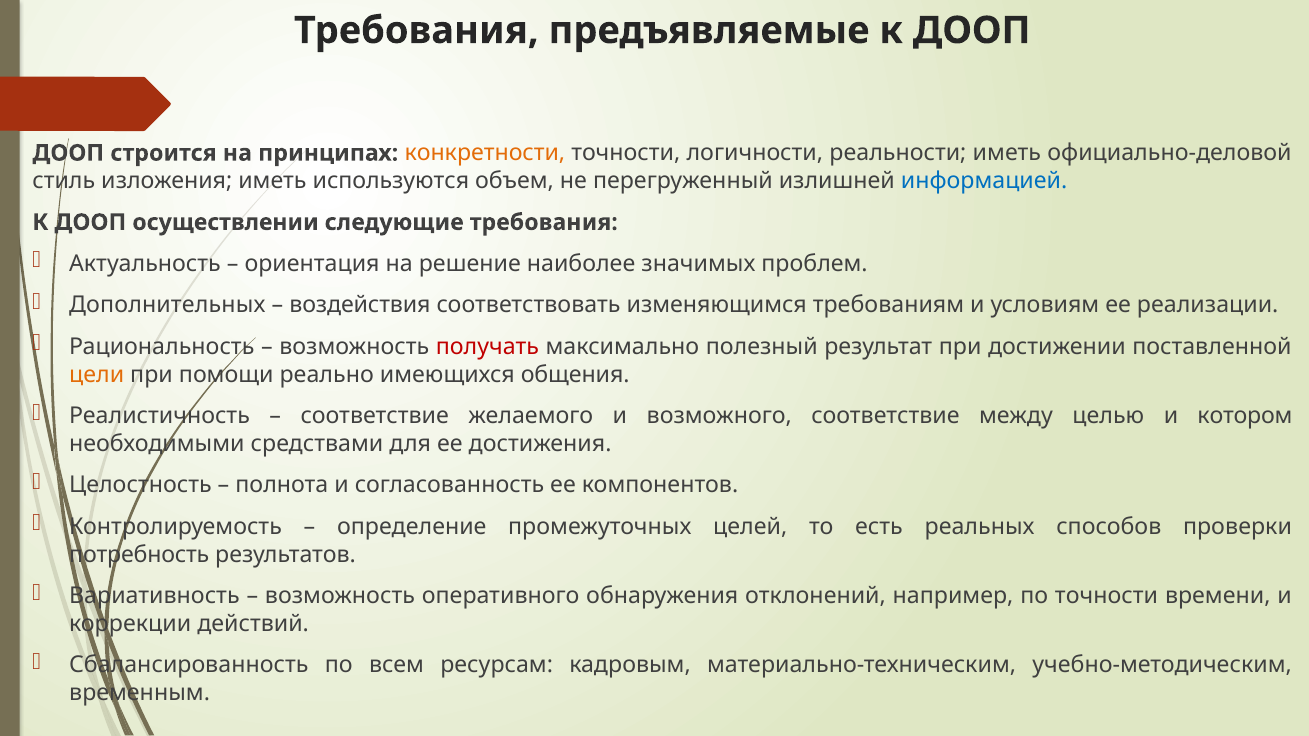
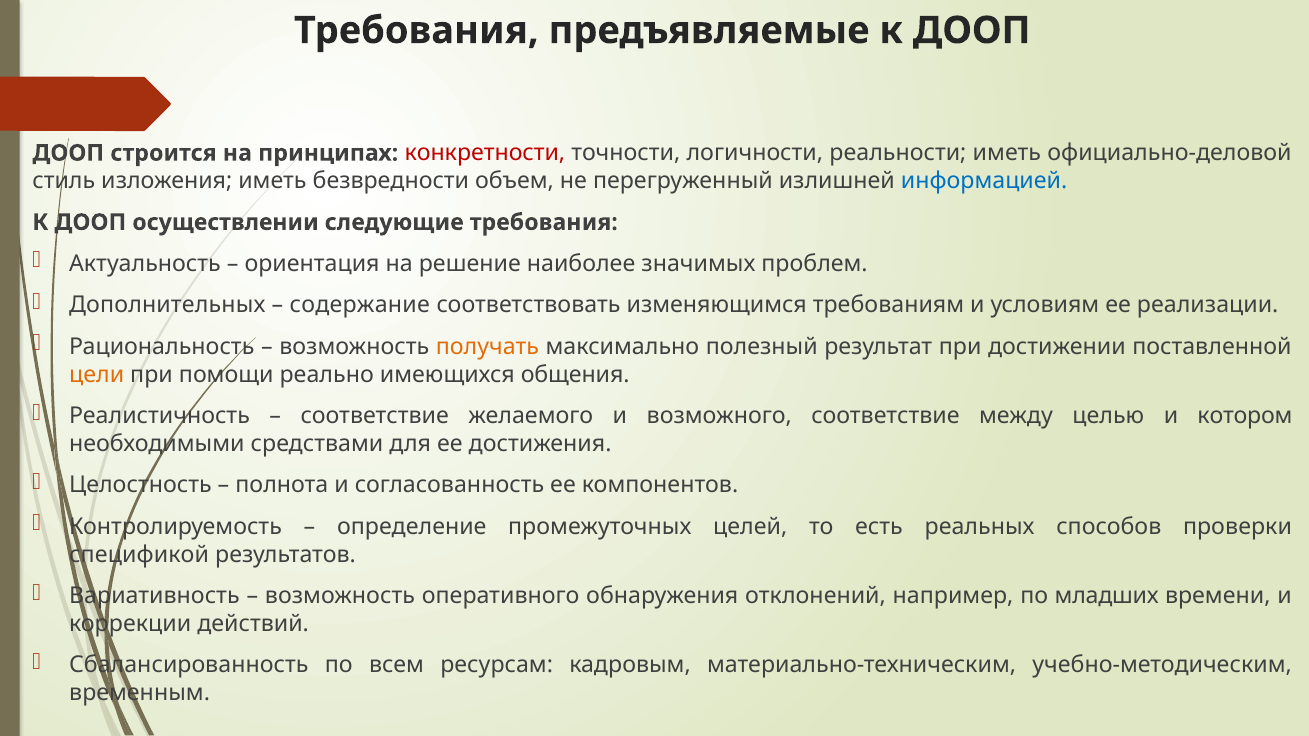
конкретности colour: orange -> red (485, 153)
используются: используются -> безвредности (391, 181)
воздействия: воздействия -> содержание (360, 305)
получать colour: red -> orange (487, 347)
потребность: потребность -> спецификой (139, 555)
по точности: точности -> младших (1107, 596)
